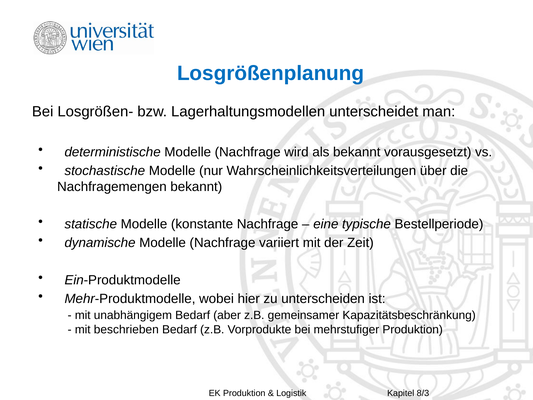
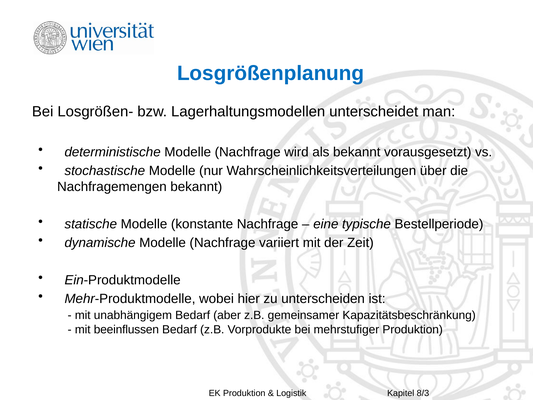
beschrieben: beschrieben -> beeinflussen (126, 329)
